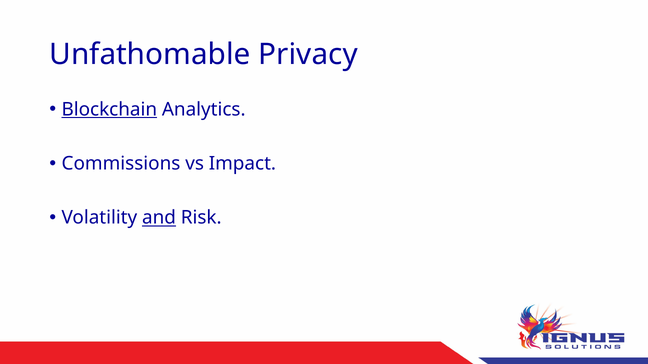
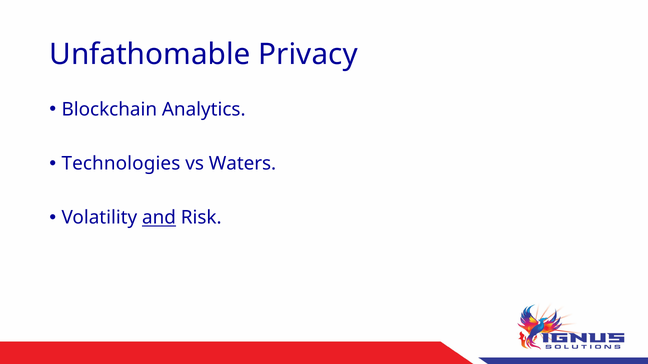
Blockchain underline: present -> none (109, 110)
Commissions: Commissions -> Technologies (121, 164)
Impact: Impact -> Waters (242, 164)
